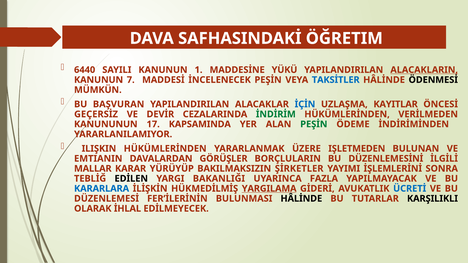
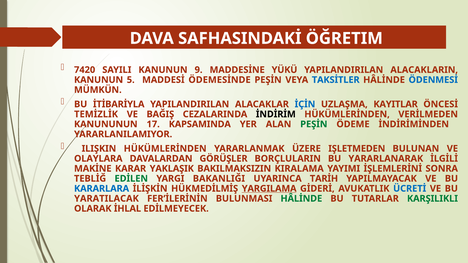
6440: 6440 -> 7420 (85, 70)
1: 1 -> 9 (199, 70)
ALACAKLARIN underline: present -> none (424, 70)
7: 7 -> 5 (131, 80)
İNCELENECEK: İNCELENECEK -> ÖDEMESİNDE (220, 80)
ÖDENMESİ colour: black -> blue (433, 80)
BAŞVURAN: BAŞVURAN -> İTİBARİYLA (119, 104)
GEÇERSİZ: GEÇERSİZ -> TEMİZLİK (96, 114)
DEVİR: DEVİR -> BAĞIŞ (160, 114)
İNDİRİM colour: green -> black (276, 114)
EMTIANIN: EMTIANIN -> OLAYLARA (98, 159)
DÜZENLEMESİNİ: DÜZENLEMESİNİ -> YARARLANARAK (386, 159)
MALLAR: MALLAR -> MAKİNE (93, 169)
YÜRÜYÜP: YÜRÜYÜP -> YAKLAŞIK (172, 169)
ŞİRKETLER: ŞİRKETLER -> KIRALAMA (299, 169)
EDİLEN colour: black -> green (131, 179)
FAZLA: FAZLA -> TARİH (324, 179)
DÜZENLEMESİ: DÜZENLEMESİ -> YARATILACAK (106, 199)
HÂLİNDE colour: black -> green (301, 199)
KARŞILIKLI colour: black -> green (432, 199)
